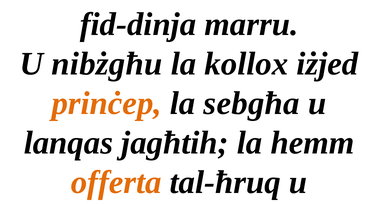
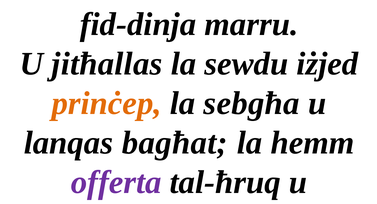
nibżgħu: nibżgħu -> jitħallas (107, 64)
kollox: kollox -> sewdu (246, 64)
jagħtih: jagħtih -> bagħat (175, 142)
offerta colour: orange -> purple (116, 182)
